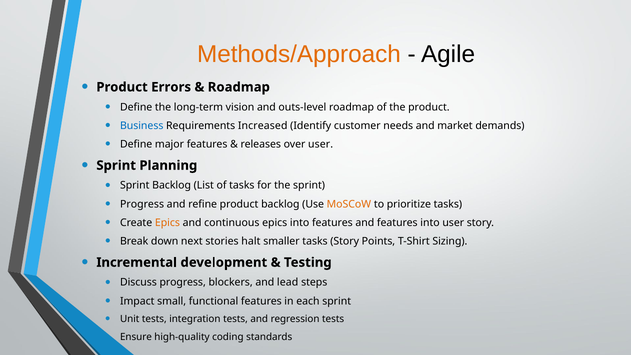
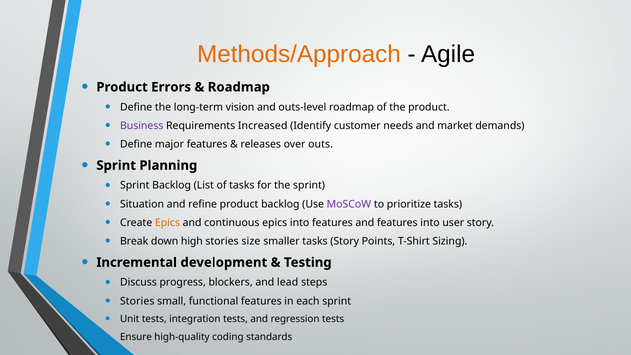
Business colour: blue -> purple (142, 126)
over user: user -> outs (321, 144)
Progress: Progress -> Situation (142, 204)
MoSCoW colour: orange -> purple (349, 204)
next: next -> high (192, 241)
halt: halt -> size (251, 241)
Impact: Impact -> Stories (137, 301)
